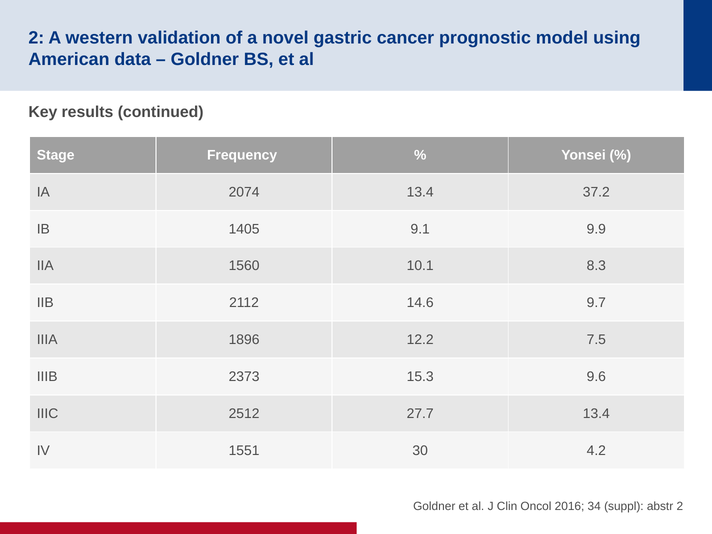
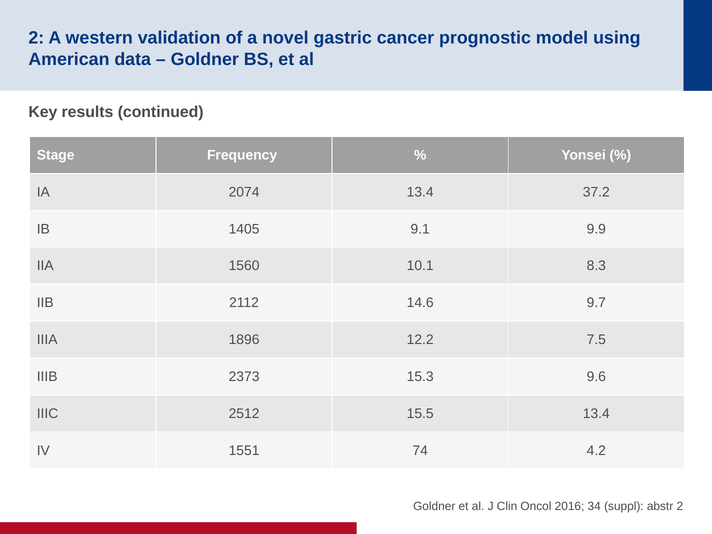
27.7: 27.7 -> 15.5 (420, 414)
30: 30 -> 74 (420, 450)
